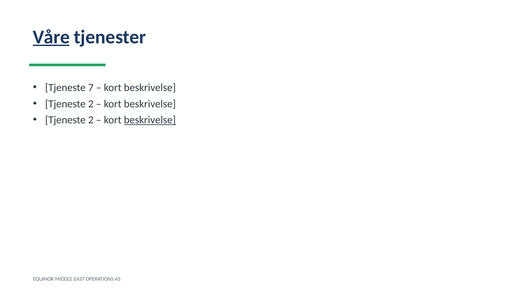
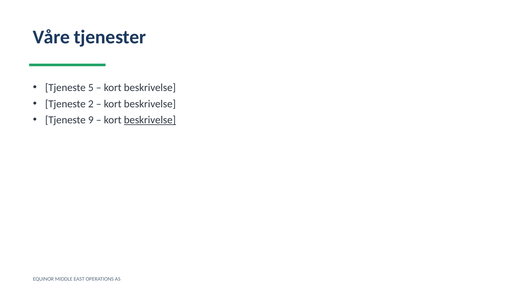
Våre underline: present -> none (51, 37)
7: 7 -> 5 (91, 88)
2: 2 -> 9 (91, 120)
